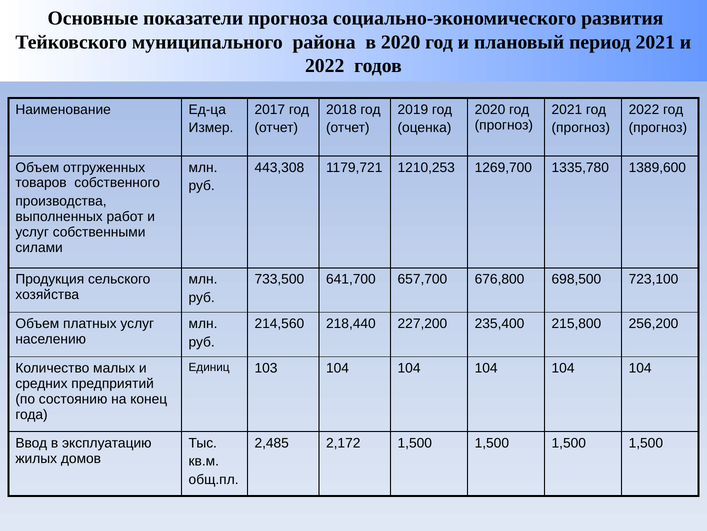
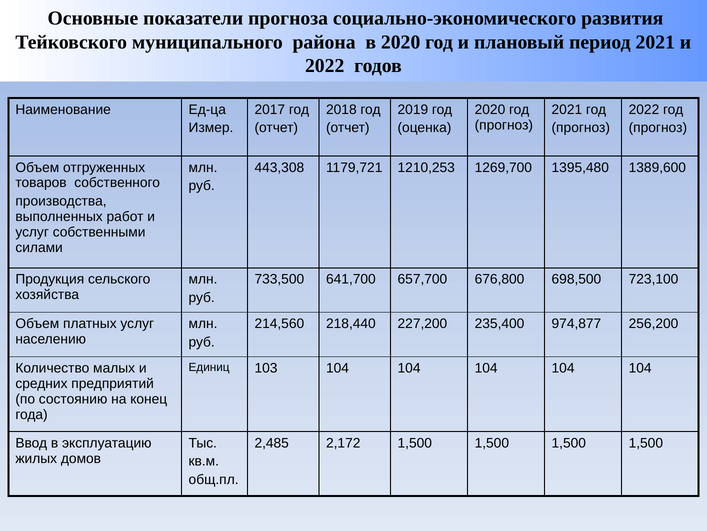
1335,780: 1335,780 -> 1395,480 (580, 167)
215,800: 215,800 -> 974,877 (576, 323)
